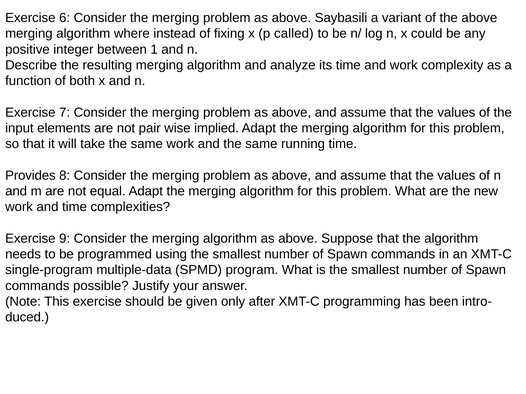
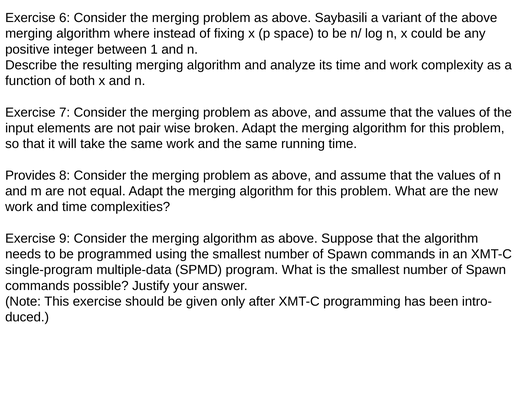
called: called -> space (294, 34)
implied: implied -> broken (216, 128)
